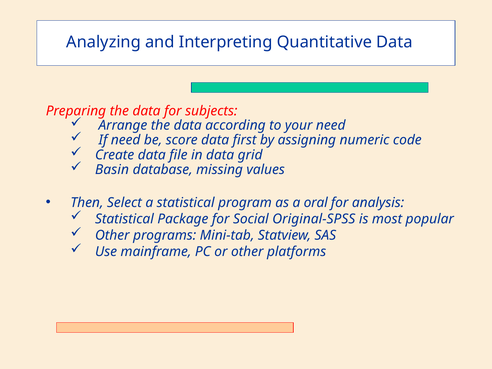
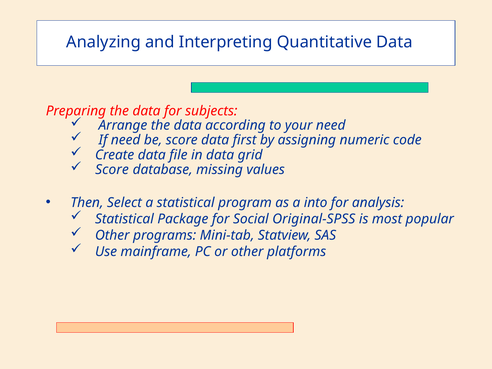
Basin: Basin -> Score (112, 170)
oral: oral -> into (316, 203)
